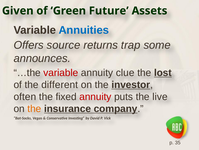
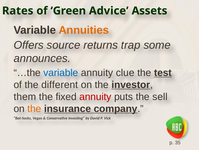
Given: Given -> Rates (18, 11)
Future: Future -> Advice (109, 11)
Annuities colour: blue -> orange (84, 30)
variable colour: red -> blue (61, 72)
lost: lost -> test (163, 72)
often: often -> them (25, 96)
live: live -> sell (160, 96)
